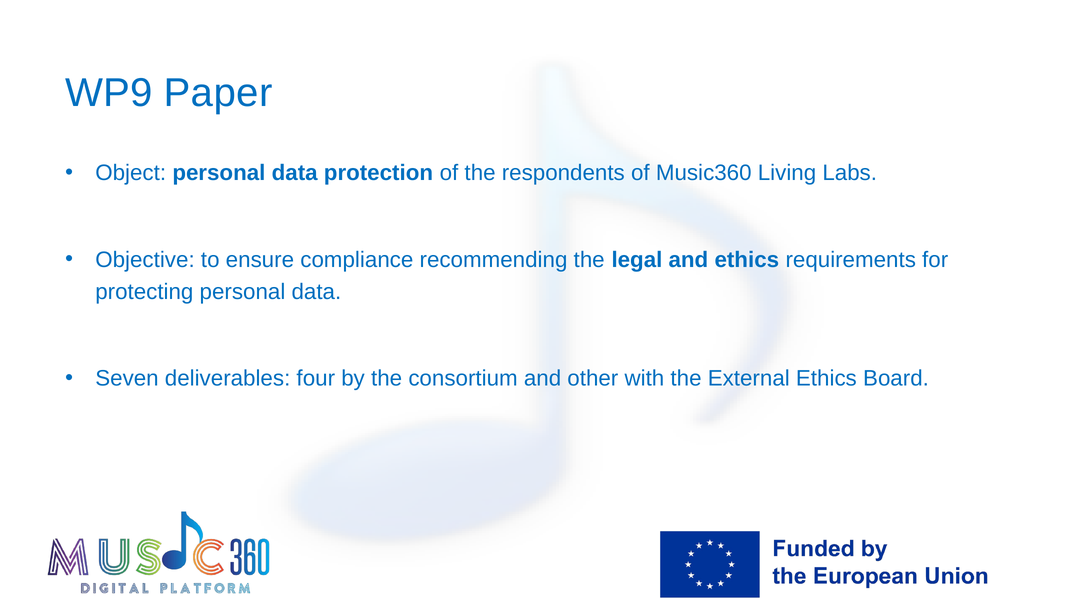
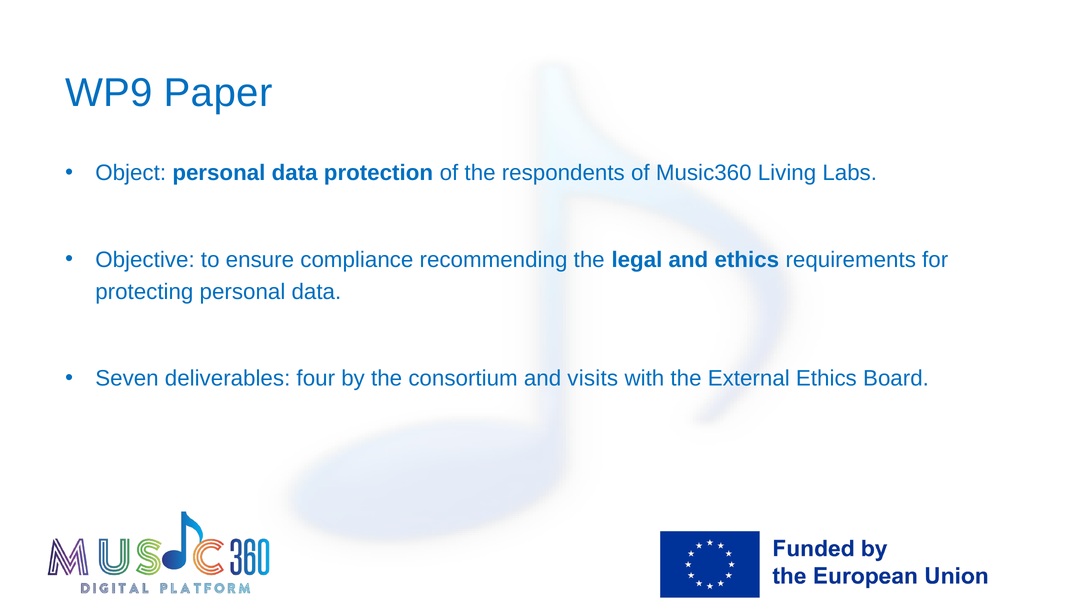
other: other -> visits (593, 378)
